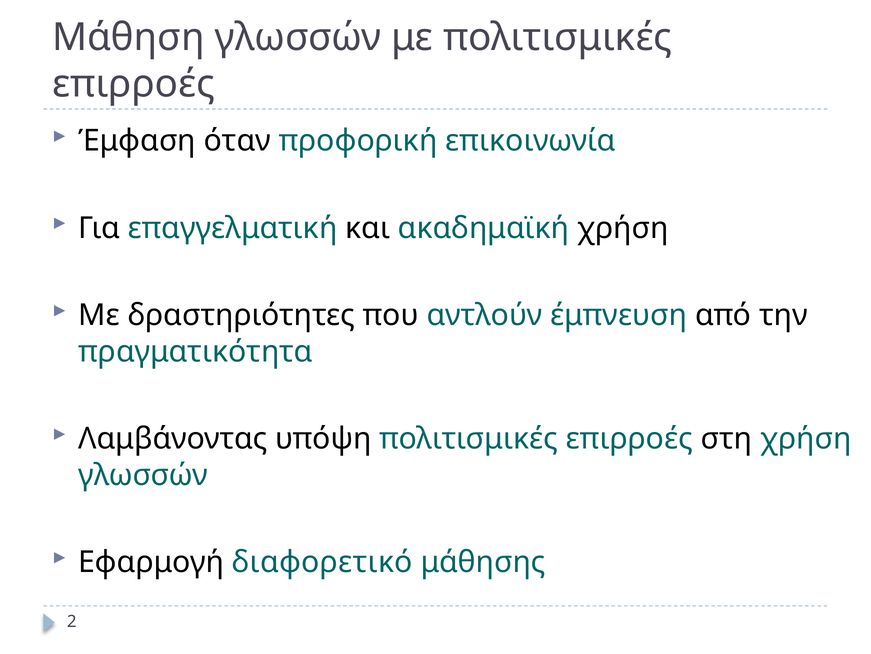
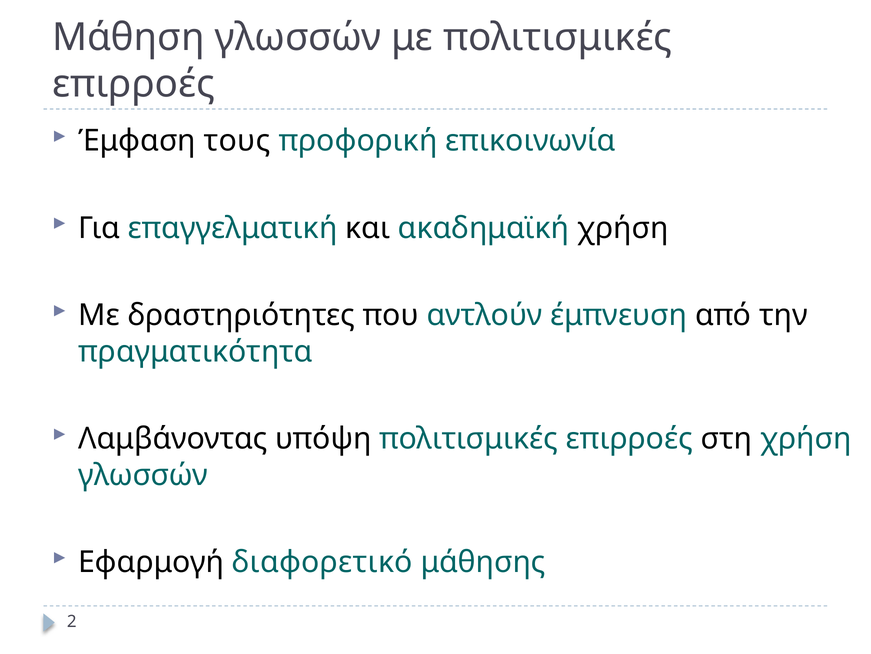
όταν: όταν -> τους (237, 141)
